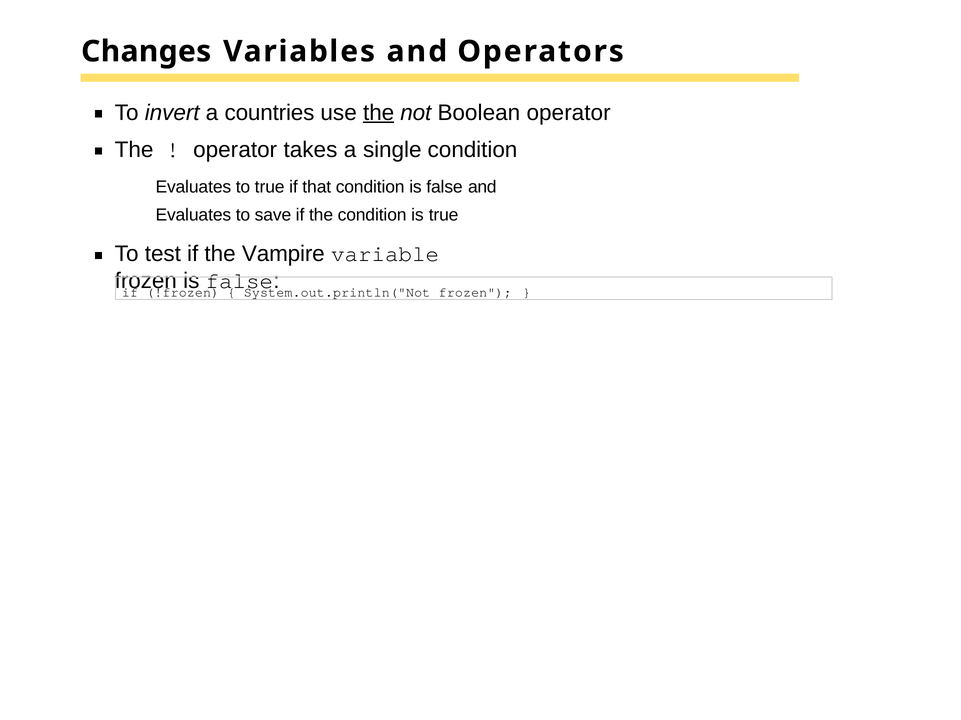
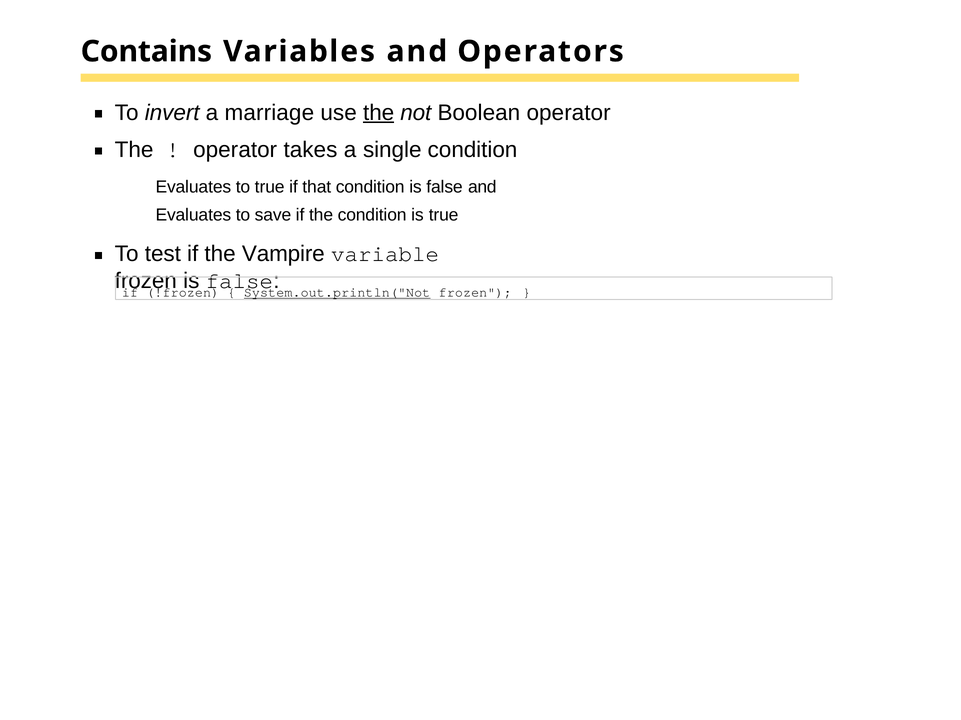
Changes: Changes -> Contains (146, 52)
countries: countries -> marriage (269, 113)
System.out.println("Not underline: none -> present (337, 293)
